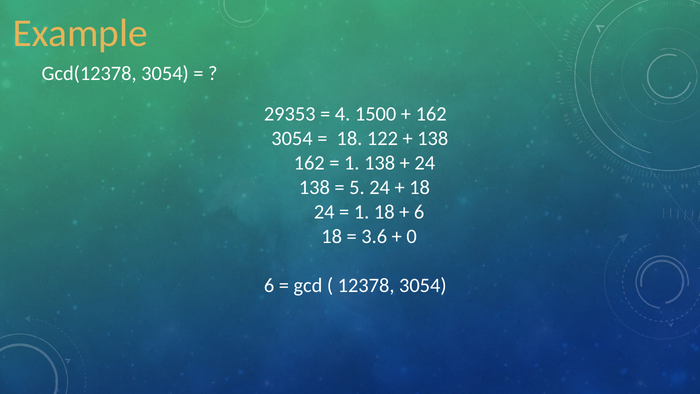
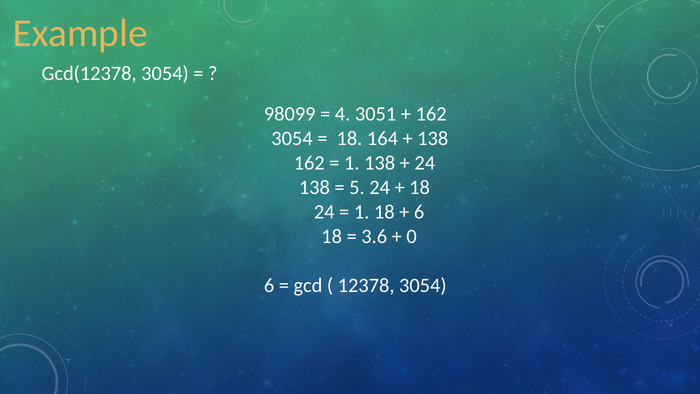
29353: 29353 -> 98099 (290, 114)
1500: 1500 -> 3051 (376, 114)
122: 122 -> 164 (382, 138)
